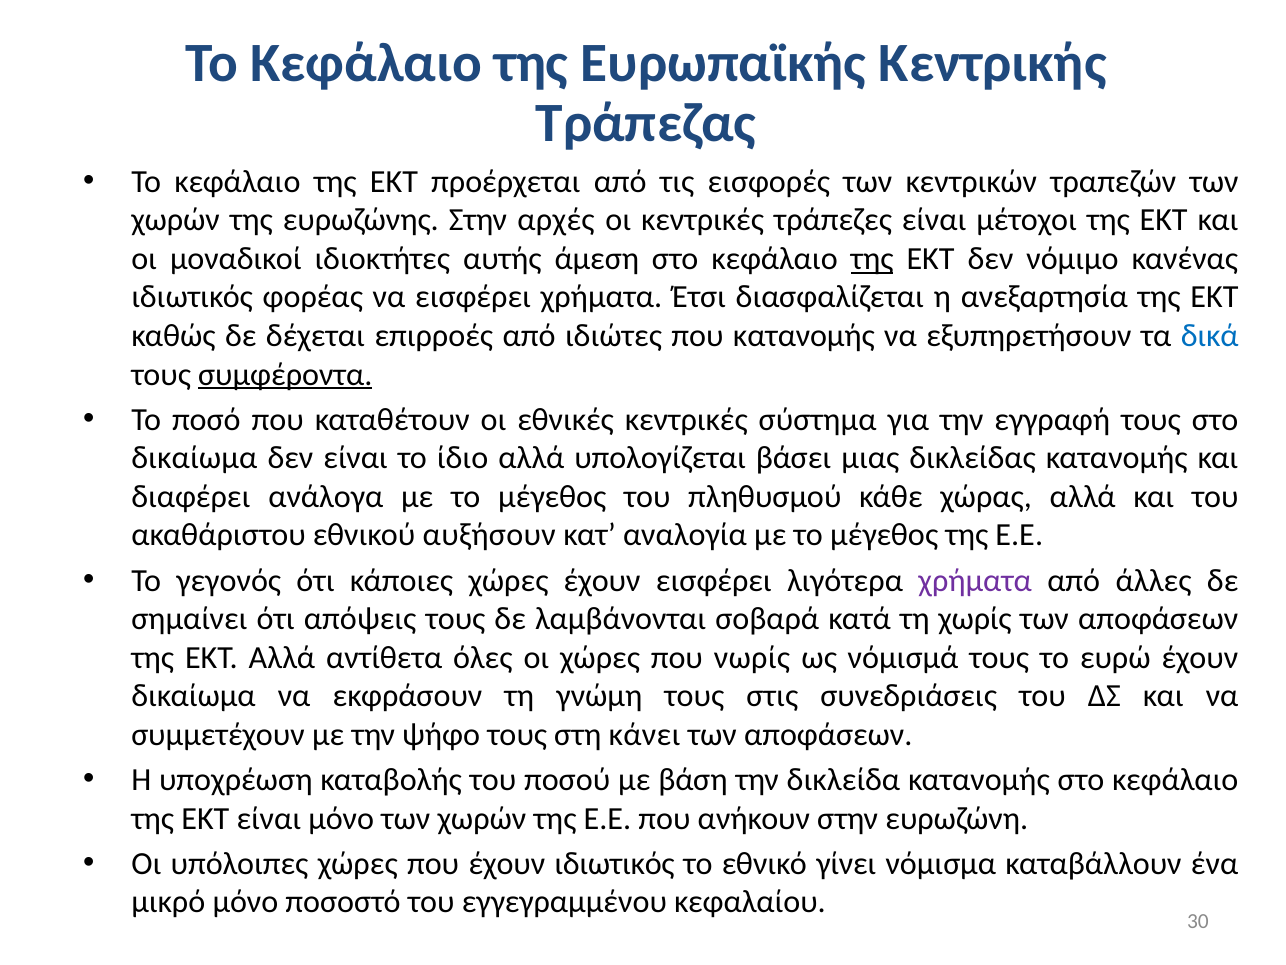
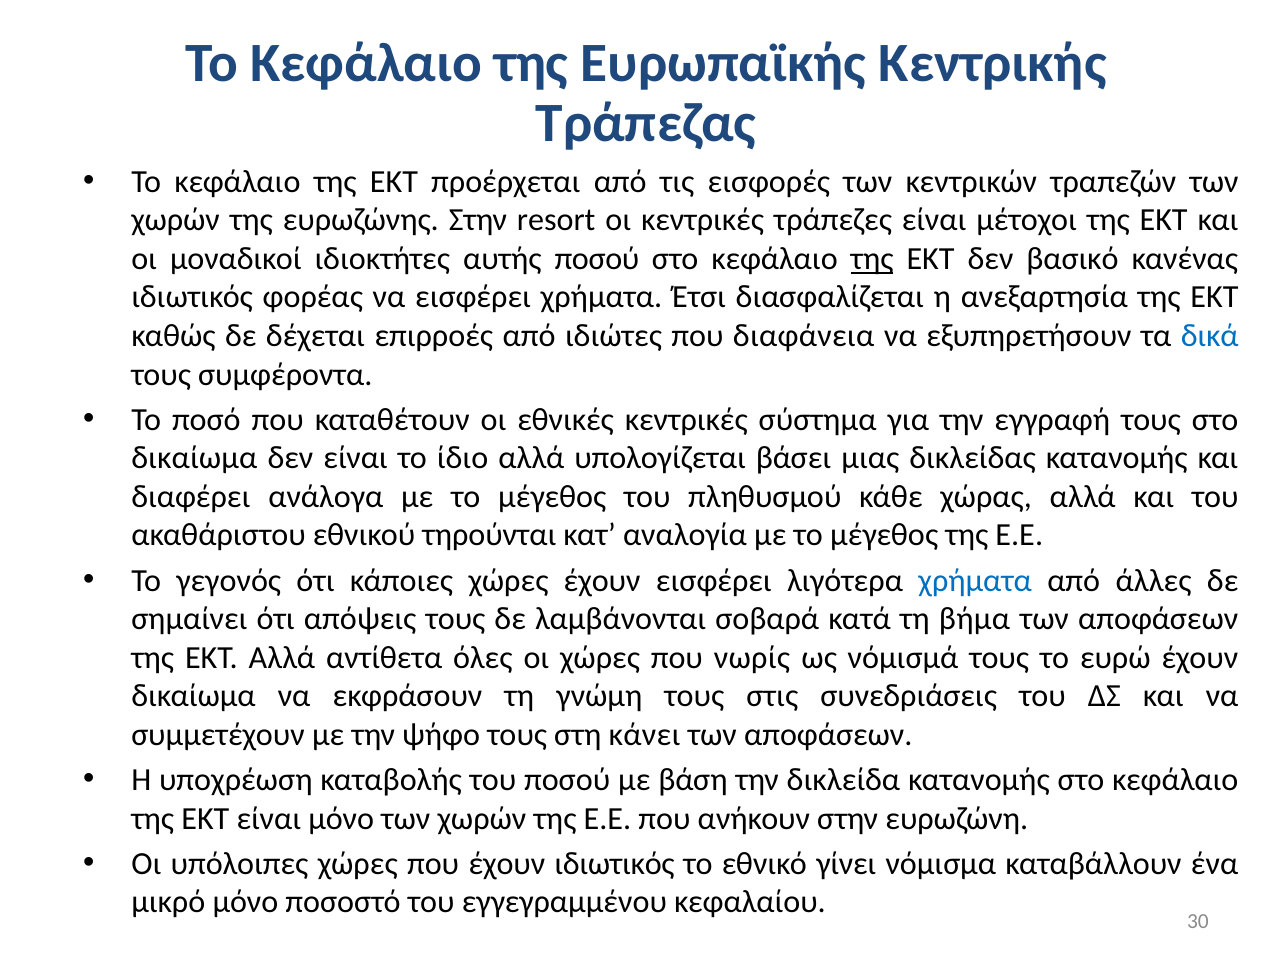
αρχές: αρχές -> resort (556, 220)
αυτής άμεση: άμεση -> ποσού (597, 259)
νόμιμο: νόμιμο -> βασικό (1073, 259)
που κατανομής: κατανομής -> διαφάνεια (804, 336)
συμφέροντα underline: present -> none (285, 374)
αυξήσουν: αυξήσουν -> τηρούνται (489, 535)
χρήματα colour: purple -> blue (975, 580)
χωρίς: χωρίς -> βήμα (975, 619)
